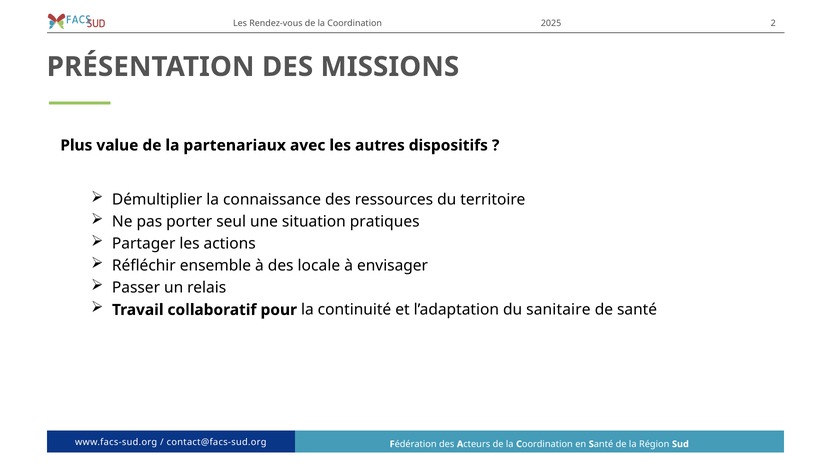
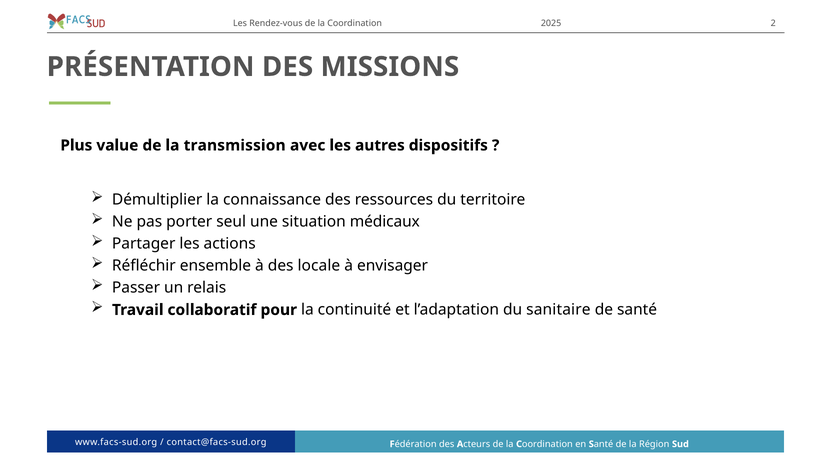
partenariaux: partenariaux -> transmission (235, 146)
pratiques: pratiques -> médicaux (385, 222)
